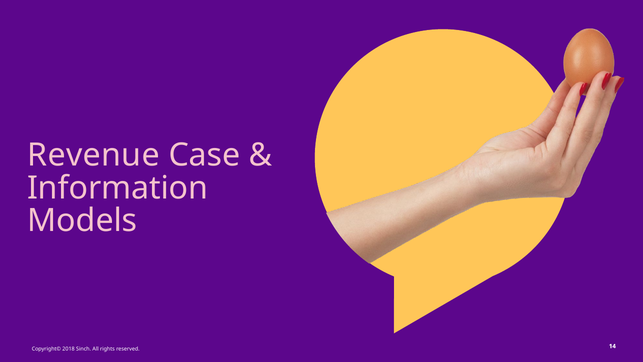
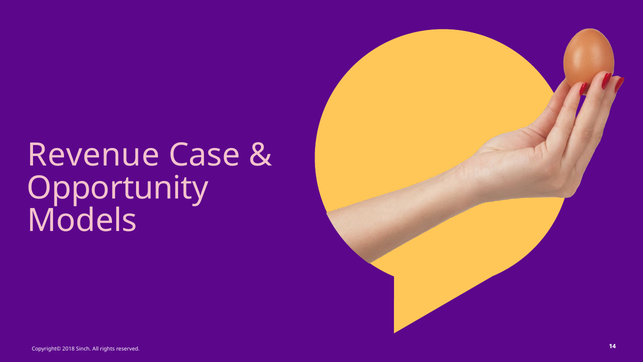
Information: Information -> Opportunity (118, 188)
